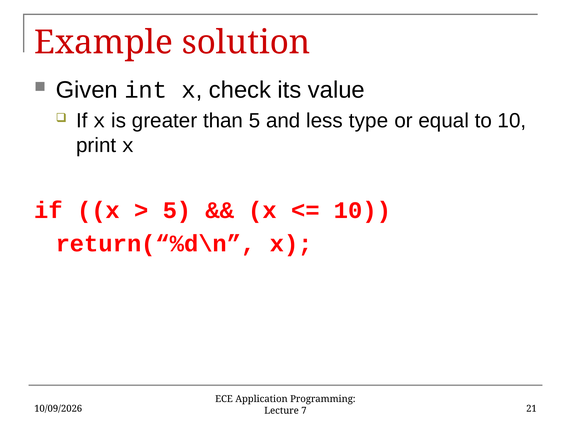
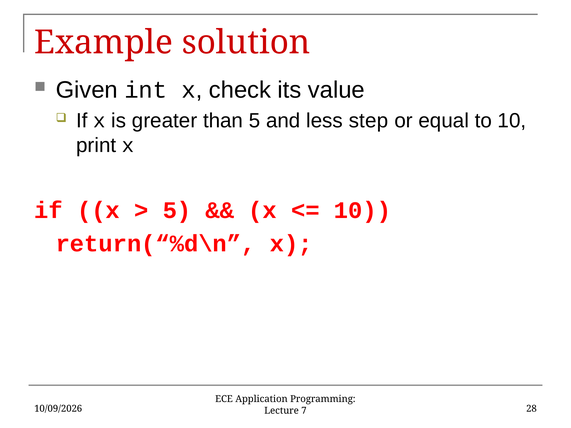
type: type -> step (369, 121)
21: 21 -> 28 (531, 409)
